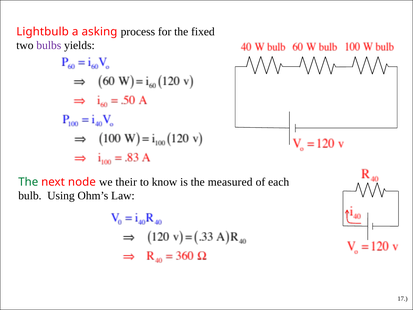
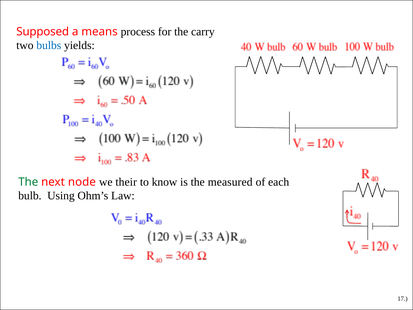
Lightbulb: Lightbulb -> Supposed (43, 32)
asking: asking -> means (100, 32)
fixed: fixed -> carry (203, 32)
bulbs colour: purple -> blue (49, 45)
